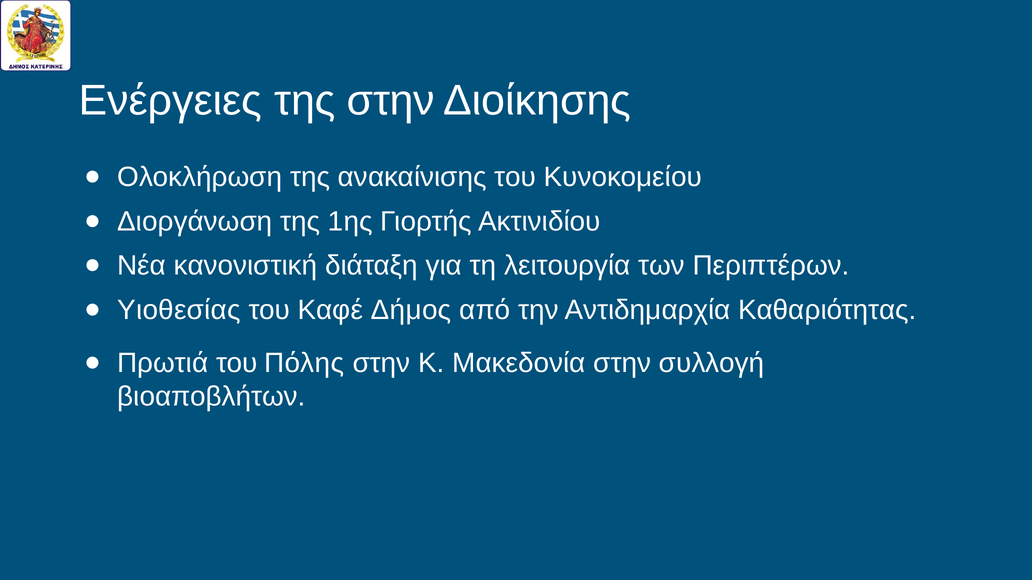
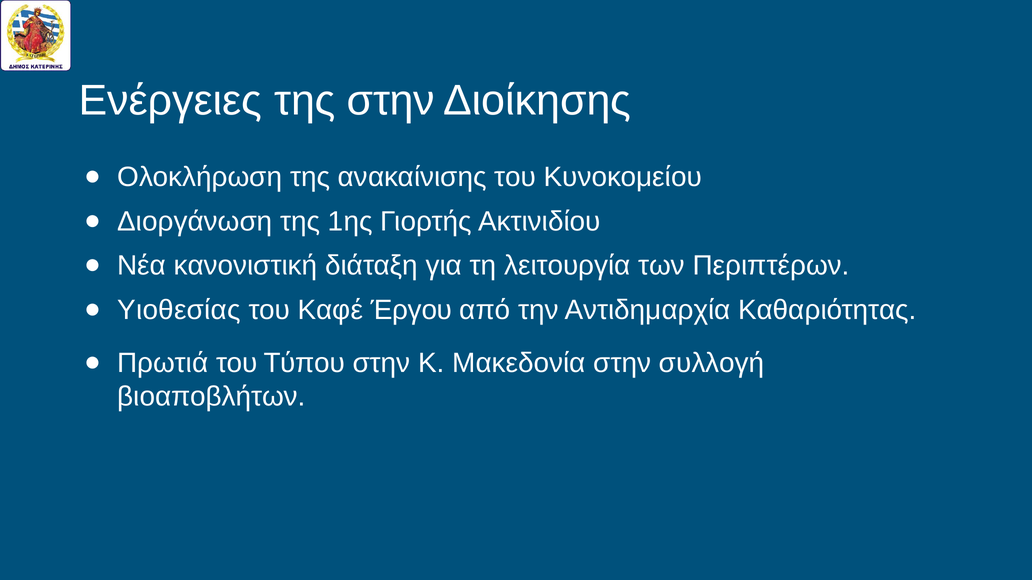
Δήμος: Δήμος -> Έργου (411, 310)
Πόλης: Πόλης -> Τύπου (304, 363)
